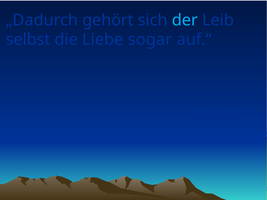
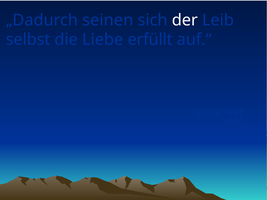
gehört: gehört -> seinen (108, 20)
der colour: light blue -> white (185, 20)
sogar: sogar -> erfüllt (150, 40)
